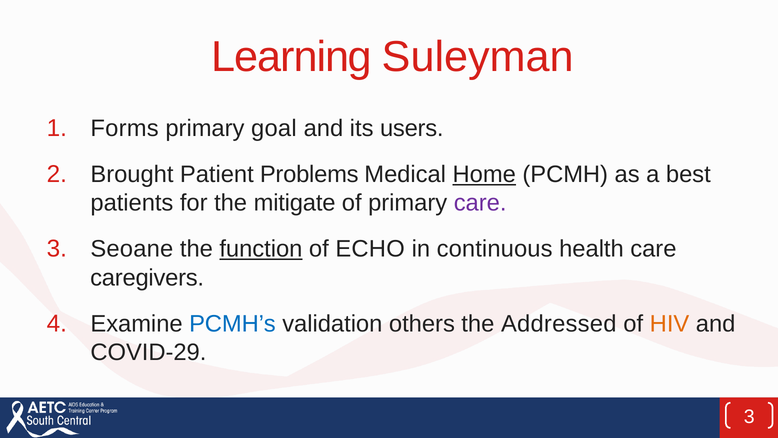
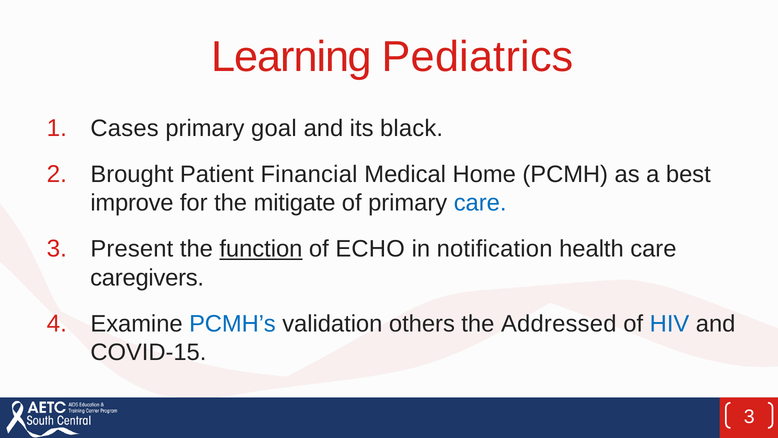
Suleyman: Suleyman -> Pediatrics (478, 57)
Forms: Forms -> Cases (125, 128)
users: users -> black (412, 128)
Problems: Problems -> Financial (309, 174)
Home underline: present -> none (484, 174)
patients: patients -> improve (132, 203)
care colour: purple -> blue (480, 203)
Seoane: Seoane -> Present (132, 249)
continuous: continuous -> notification (495, 249)
HIV colour: orange -> blue (670, 323)
COVID-29: COVID-29 -> COVID-15 (148, 352)
